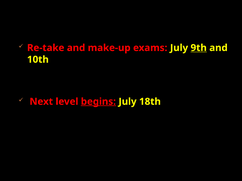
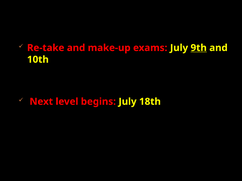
begins underline: present -> none (98, 102)
